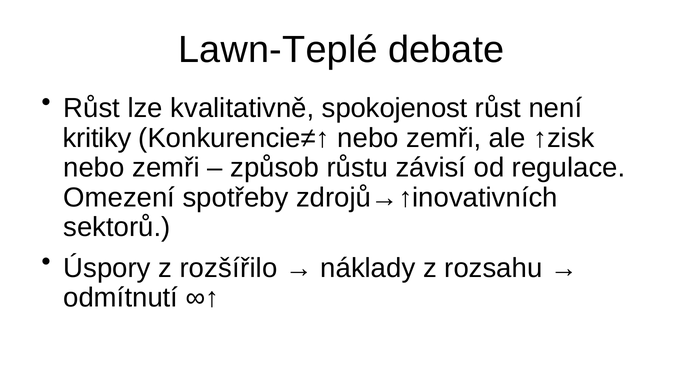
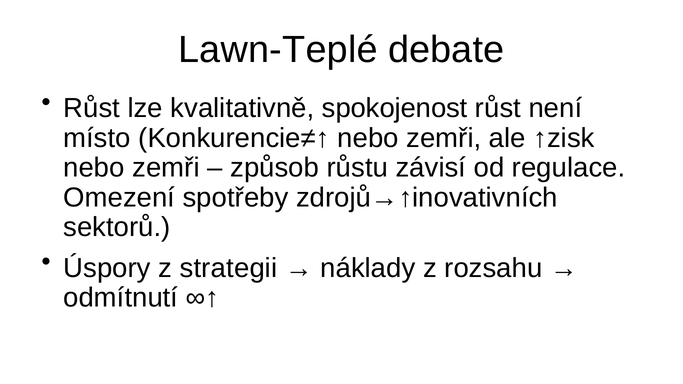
kritiky: kritiky -> místo (97, 138)
rozšířilo: rozšířilo -> strategii (229, 268)
